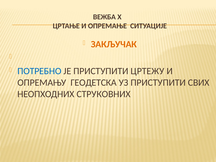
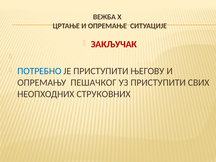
ЗАКЉУЧАК colour: orange -> red (114, 44)
ЦРТЕЖУ: ЦРТЕЖУ -> ЊЕГОВУ (147, 71)
ГЕОДЕТСКА: ГЕОДЕТСКА -> ПЕШАЧКОГ (94, 83)
